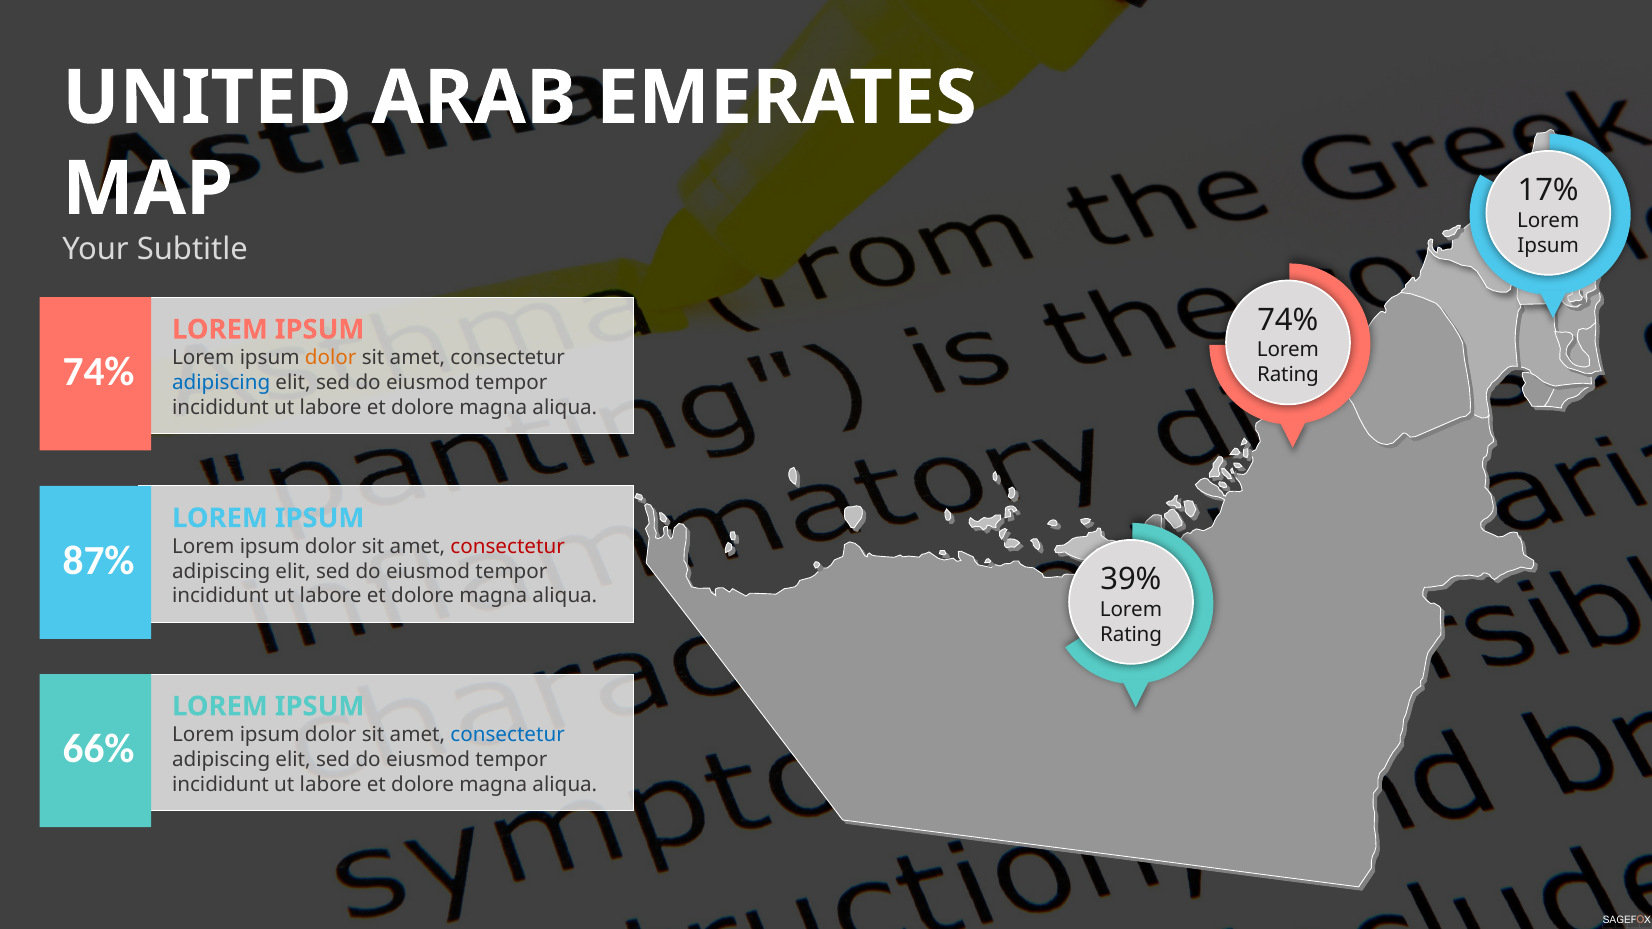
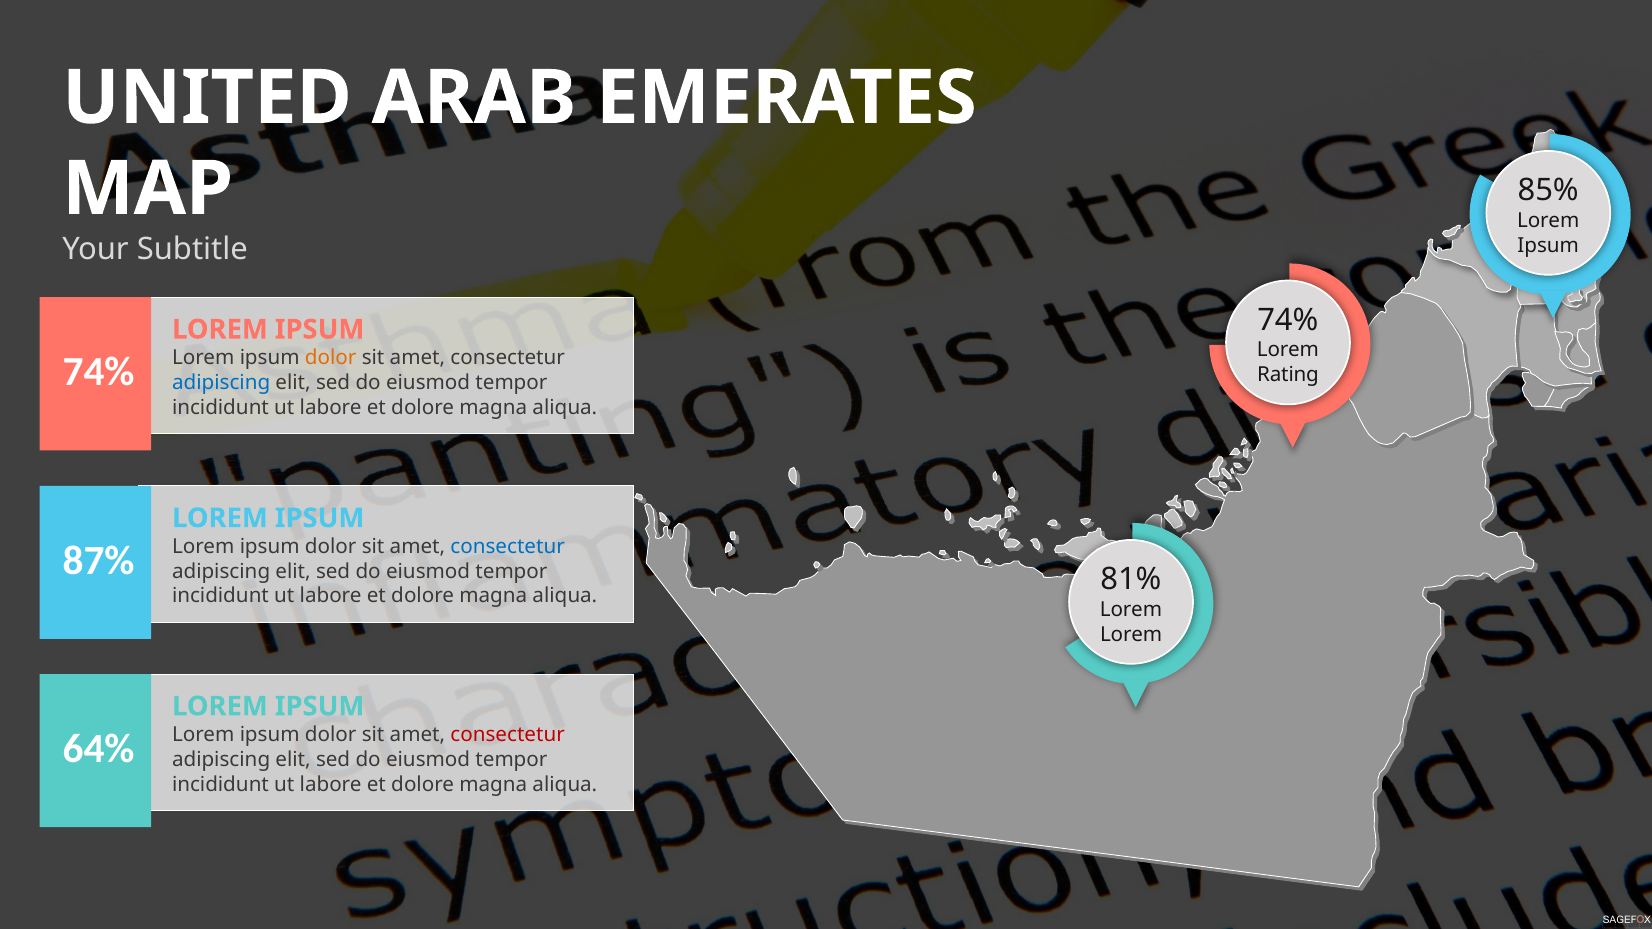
17%: 17% -> 85% (1548, 190)
consectetur colour: red -> blue (508, 547)
39%: 39% -> 81% (1131, 579)
Rating: Rating -> Lorem (1131, 634)
consectetur colour: blue -> red (508, 735)
66%: 66% -> 64% (99, 749)
